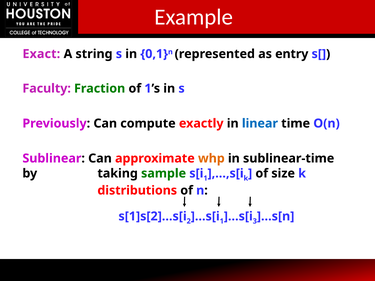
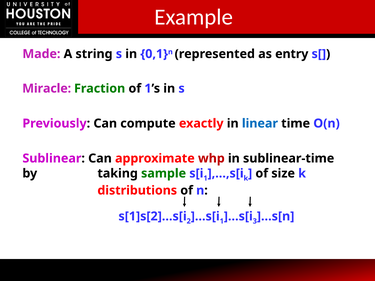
Exact: Exact -> Made (41, 54)
Faculty: Faculty -> Miracle (47, 89)
whp colour: orange -> red (211, 159)
